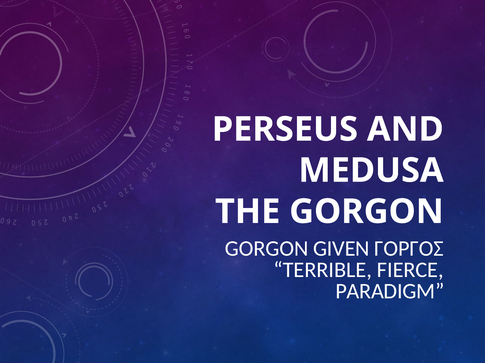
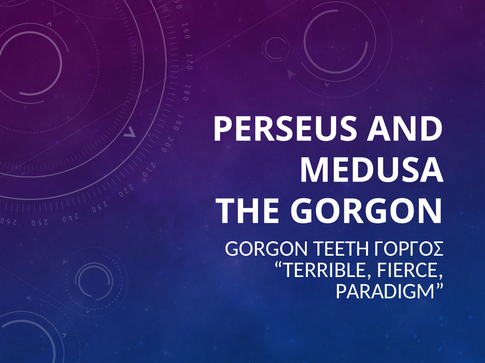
GIVEN: GIVEN -> TEETH (341, 249)
